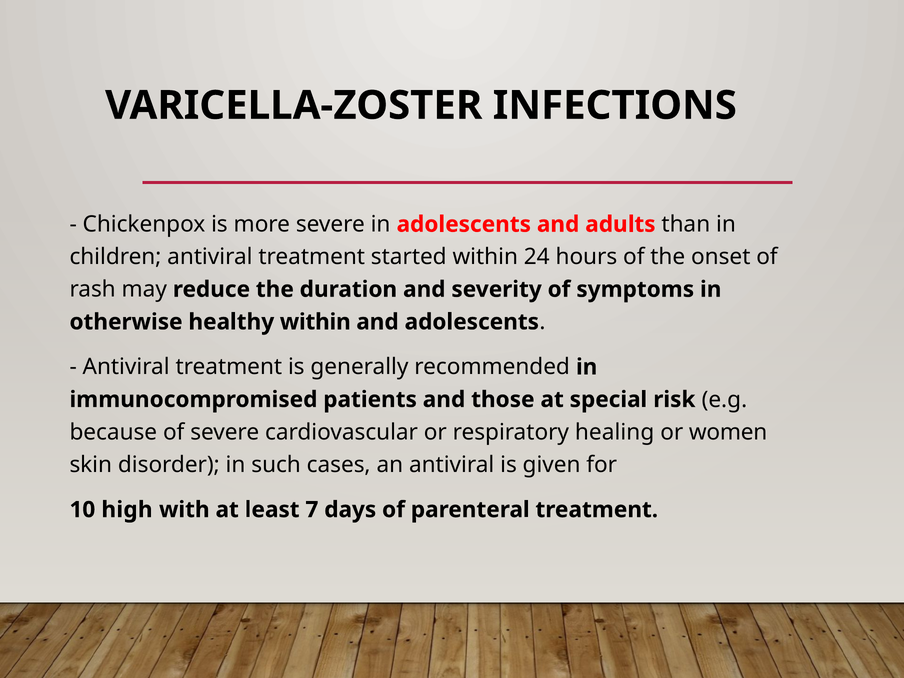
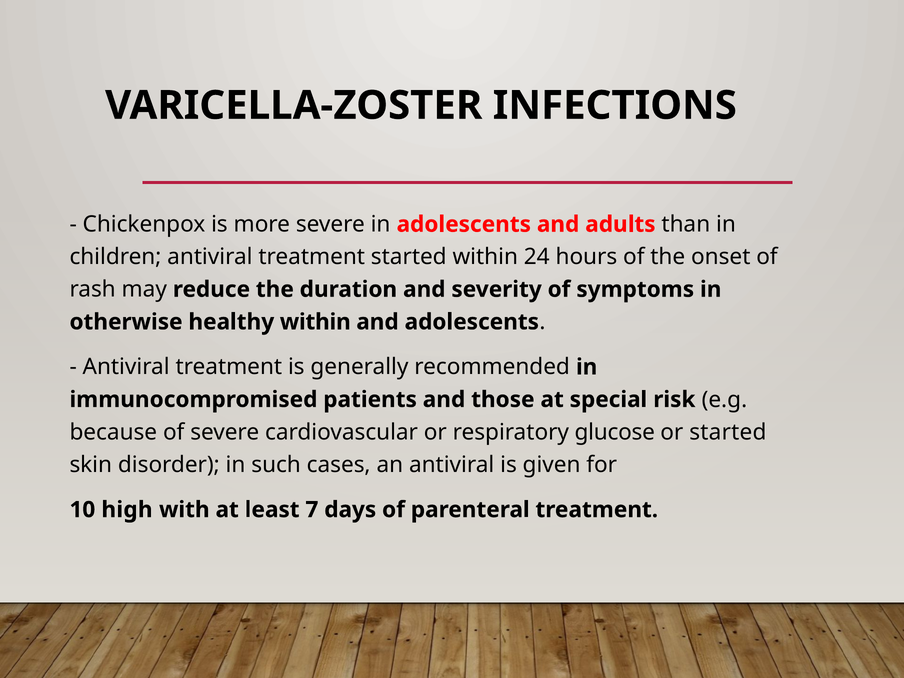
healing: healing -> glucose (615, 432)
or women: women -> started (728, 432)
